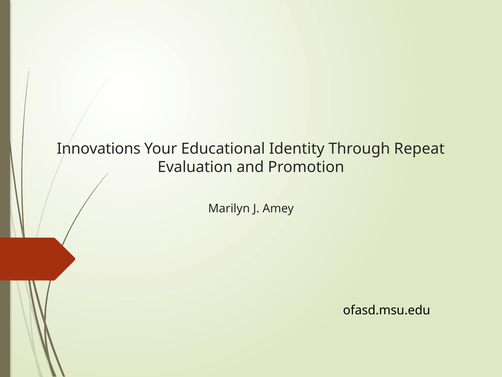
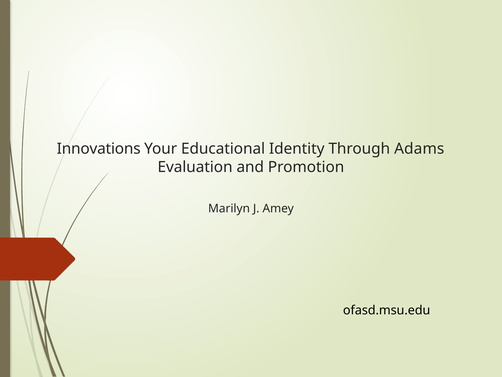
Repeat: Repeat -> Adams (419, 149)
